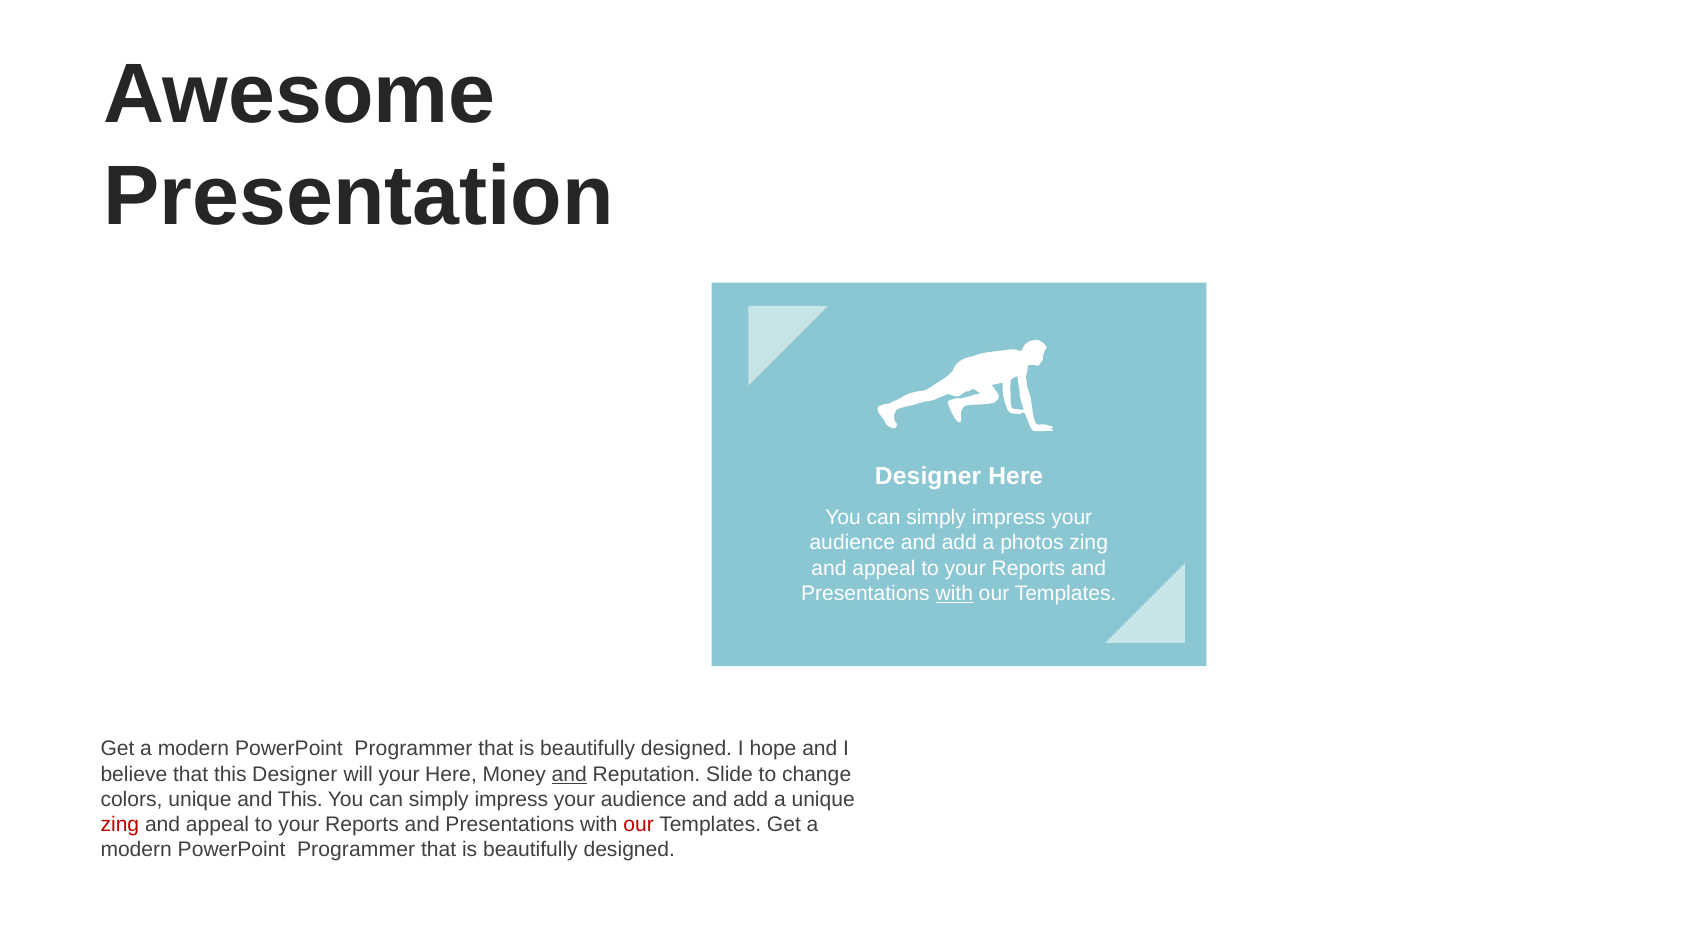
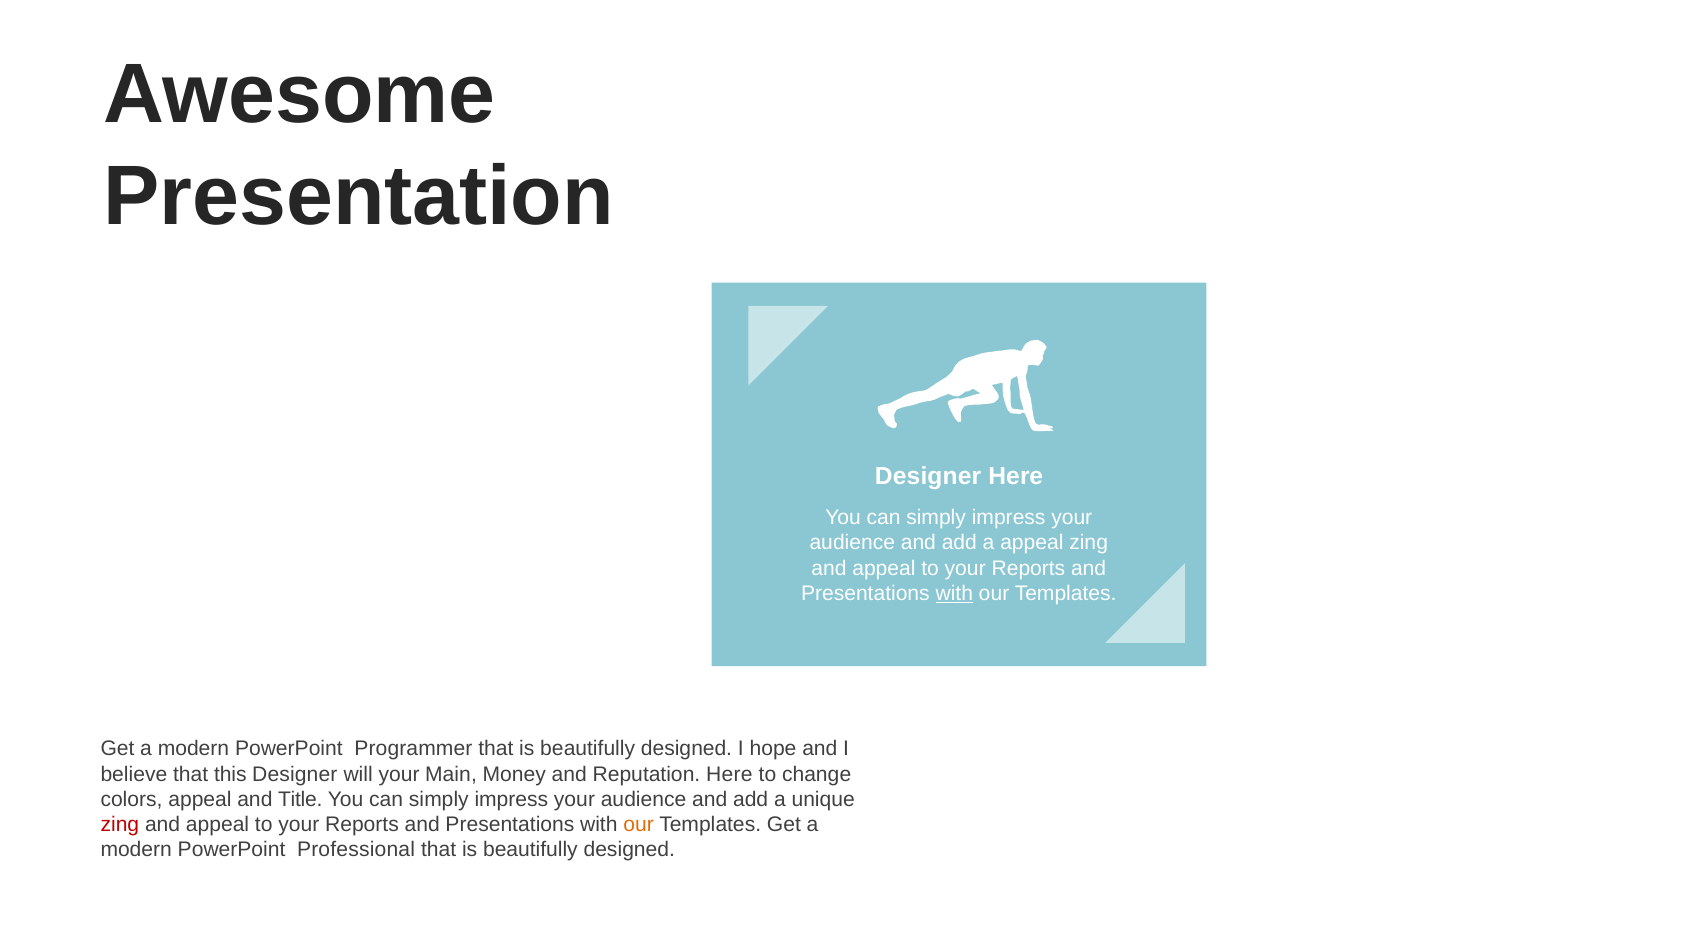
a photos: photos -> appeal (1032, 543)
your Here: Here -> Main (451, 774)
and underline: present -> none (569, 774)
Reputation Slide: Slide -> Here (729, 774)
colors unique: unique -> appeal (200, 799)
and This: This -> Title (300, 799)
our colour: red -> orange (639, 825)
Programmer: Programmer -> Professional (356, 850)
